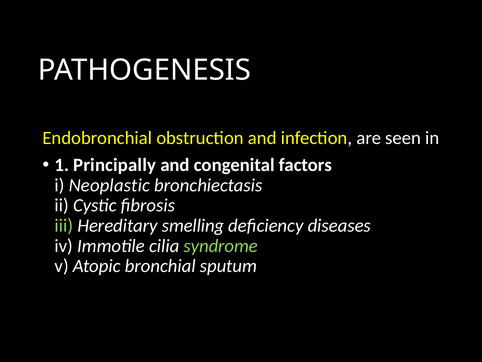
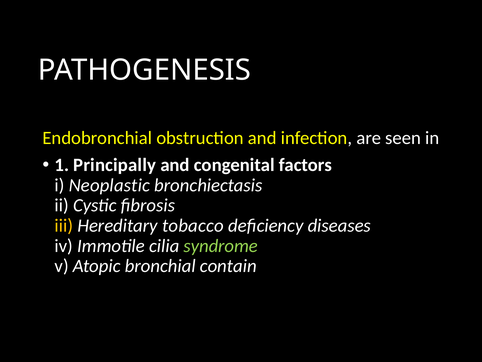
iii colour: light green -> yellow (64, 225)
smelling: smelling -> tobacco (193, 225)
sputum: sputum -> contain (228, 266)
